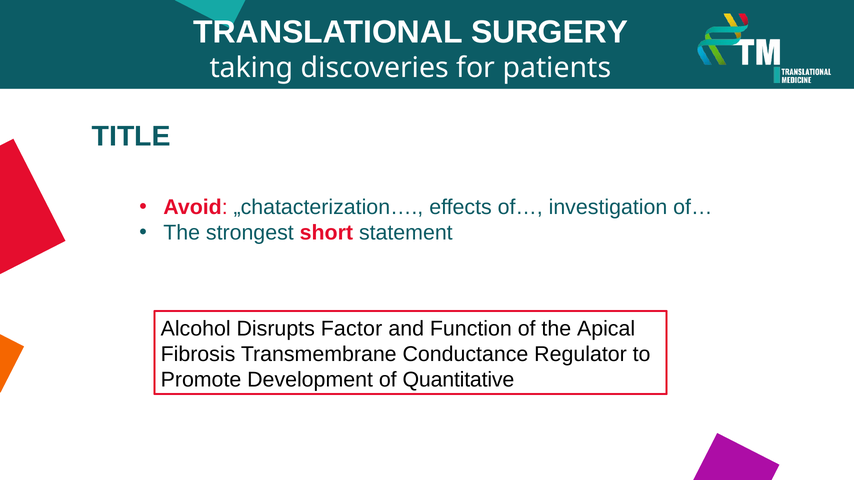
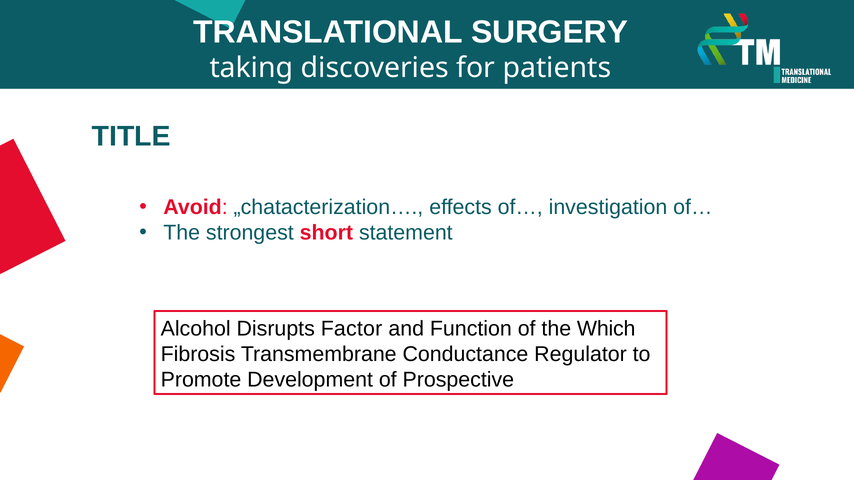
Apical: Apical -> Which (606, 329)
Quantitative: Quantitative -> Prospective (458, 380)
